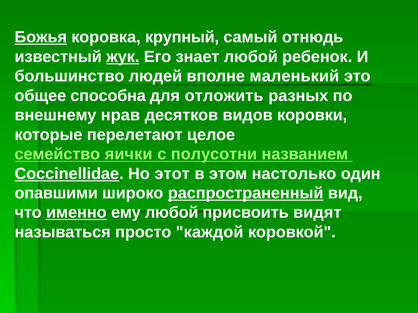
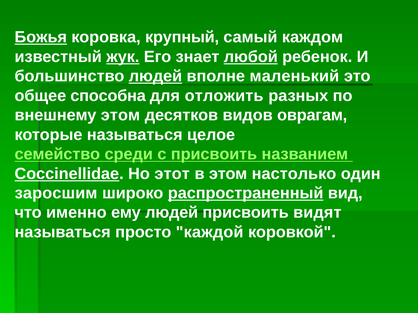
отнюдь: отнюдь -> каждом (313, 37)
любой underline: none -> present (251, 57)
людей underline: none -> present (155, 76)
внешнему нрав: нрав -> этом (120, 115)
коровки: коровки -> оврагам (312, 115)
которые перелетают: перелетают -> называться (135, 135)
яички: яички -> среди (129, 154)
с полусотни: полусотни -> присвоить (214, 154)
опавшими: опавшими -> заросшим (56, 193)
именно underline: present -> none (76, 213)
ему любой: любой -> людей (172, 213)
